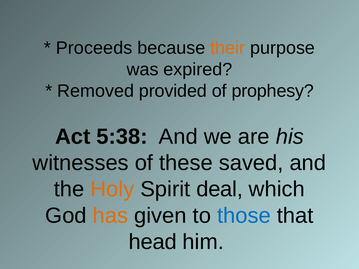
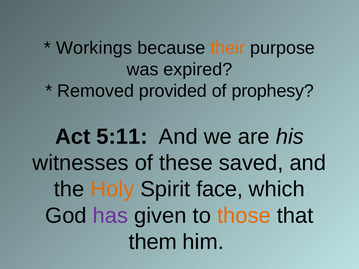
Proceeds: Proceeds -> Workings (94, 48)
5:38: 5:38 -> 5:11 (122, 137)
deal: deal -> face (220, 189)
has colour: orange -> purple (110, 216)
those colour: blue -> orange (244, 216)
head: head -> them (153, 242)
